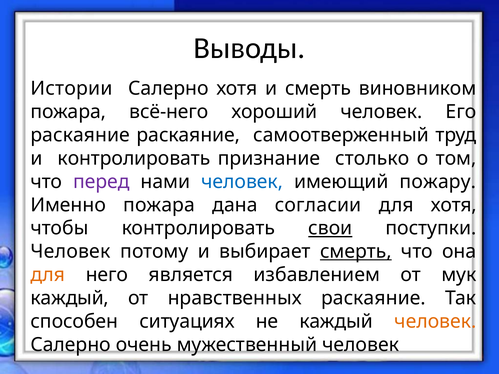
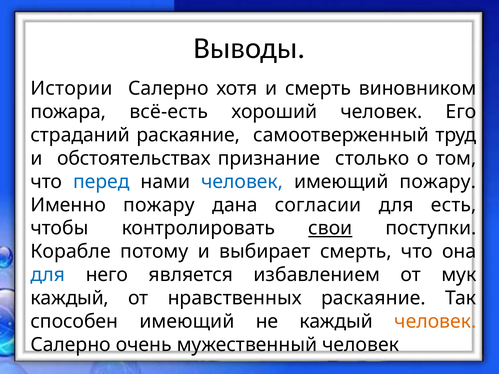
всё-него: всё-него -> всё-есть (169, 112)
раскаяние: раскаяние -> страданий (80, 135)
и контролировать: контролировать -> обстоятельствах (134, 159)
перед colour: purple -> blue (101, 182)
Именно пожара: пожара -> пожару (159, 205)
для хотя: хотя -> есть (454, 205)
Человек: Человек -> Корабле (71, 252)
смерть underline: present -> none (356, 252)
для colour: orange -> blue (48, 275)
способен ситуациях: ситуациях -> имеющий (187, 322)
